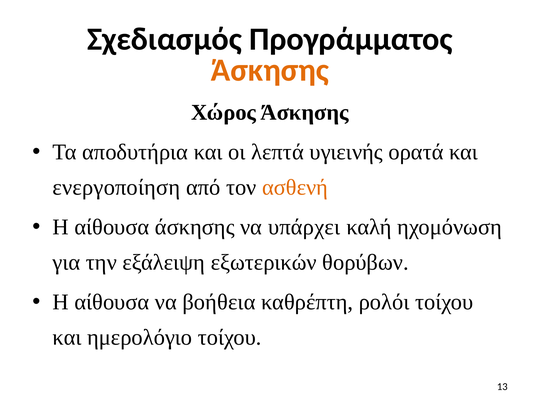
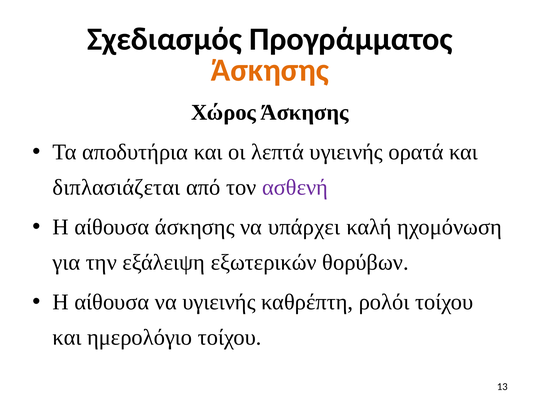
ενεργοποίηση: ενεργοποίηση -> διπλασιάζεται (116, 187)
ασθενή colour: orange -> purple (295, 187)
να βοήθεια: βοήθεια -> υγιεινής (219, 302)
